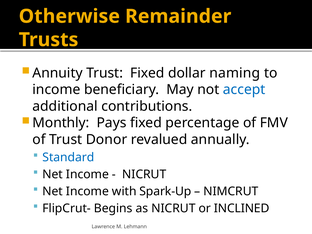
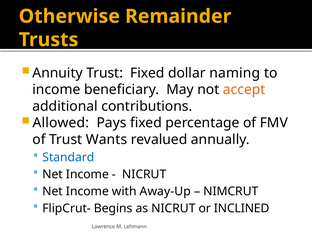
accept colour: blue -> orange (244, 90)
Monthly: Monthly -> Allowed (61, 123)
Donor: Donor -> Wants (107, 140)
Spark-Up: Spark-Up -> Away-Up (165, 191)
